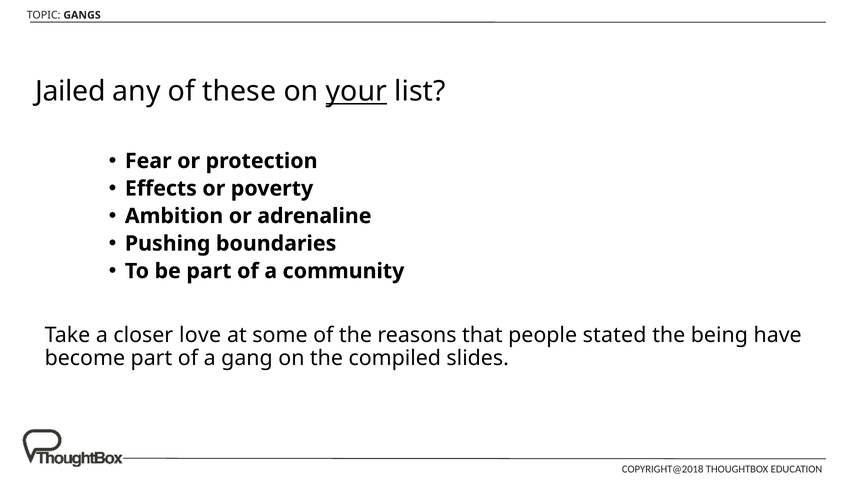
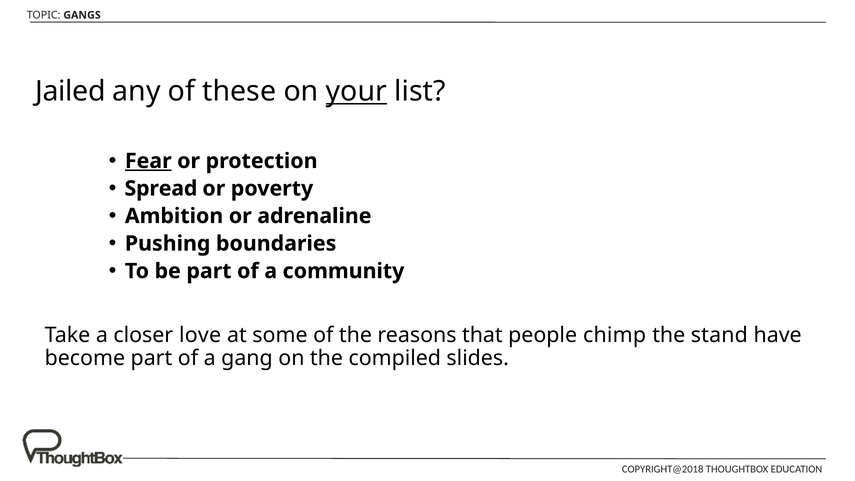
Fear underline: none -> present (148, 161)
Effects: Effects -> Spread (161, 188)
stated: stated -> chimp (615, 335)
being: being -> stand (719, 335)
